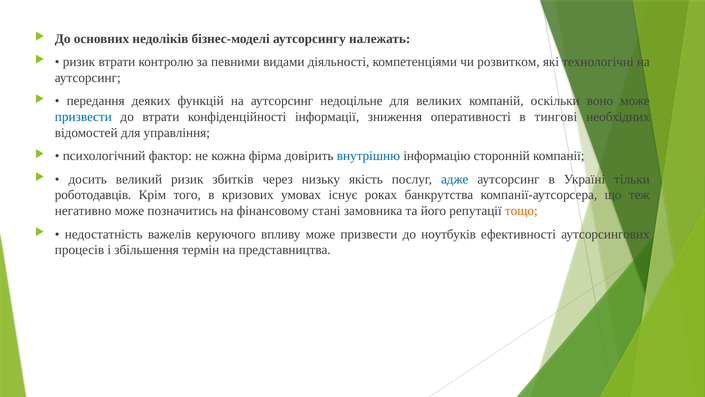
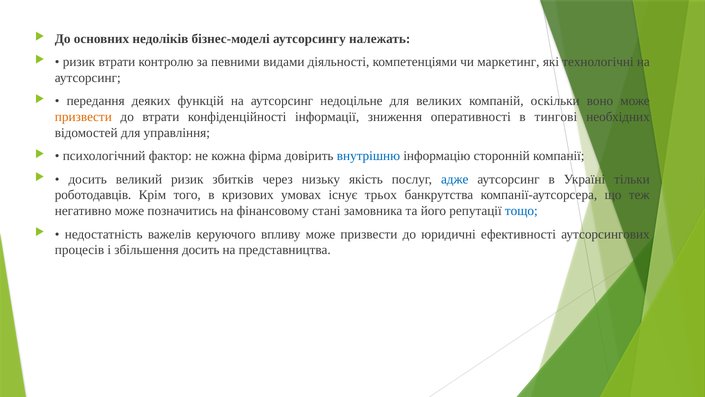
розвитком: розвитком -> маркетинг (508, 62)
призвести colour: blue -> orange (83, 117)
роках: роках -> трьох (381, 195)
тощо colour: orange -> blue (521, 211)
ноутбуків: ноутбуків -> юридичні (449, 234)
збільшення термін: термін -> досить (201, 250)
